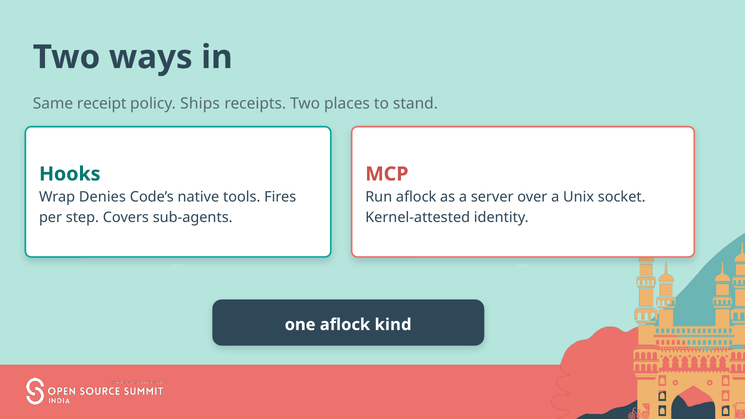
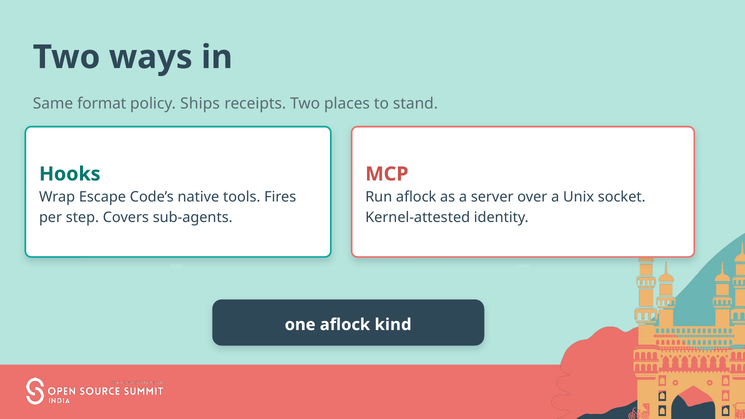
receipt: receipt -> format (102, 104)
Denies: Denies -> Escape (102, 197)
